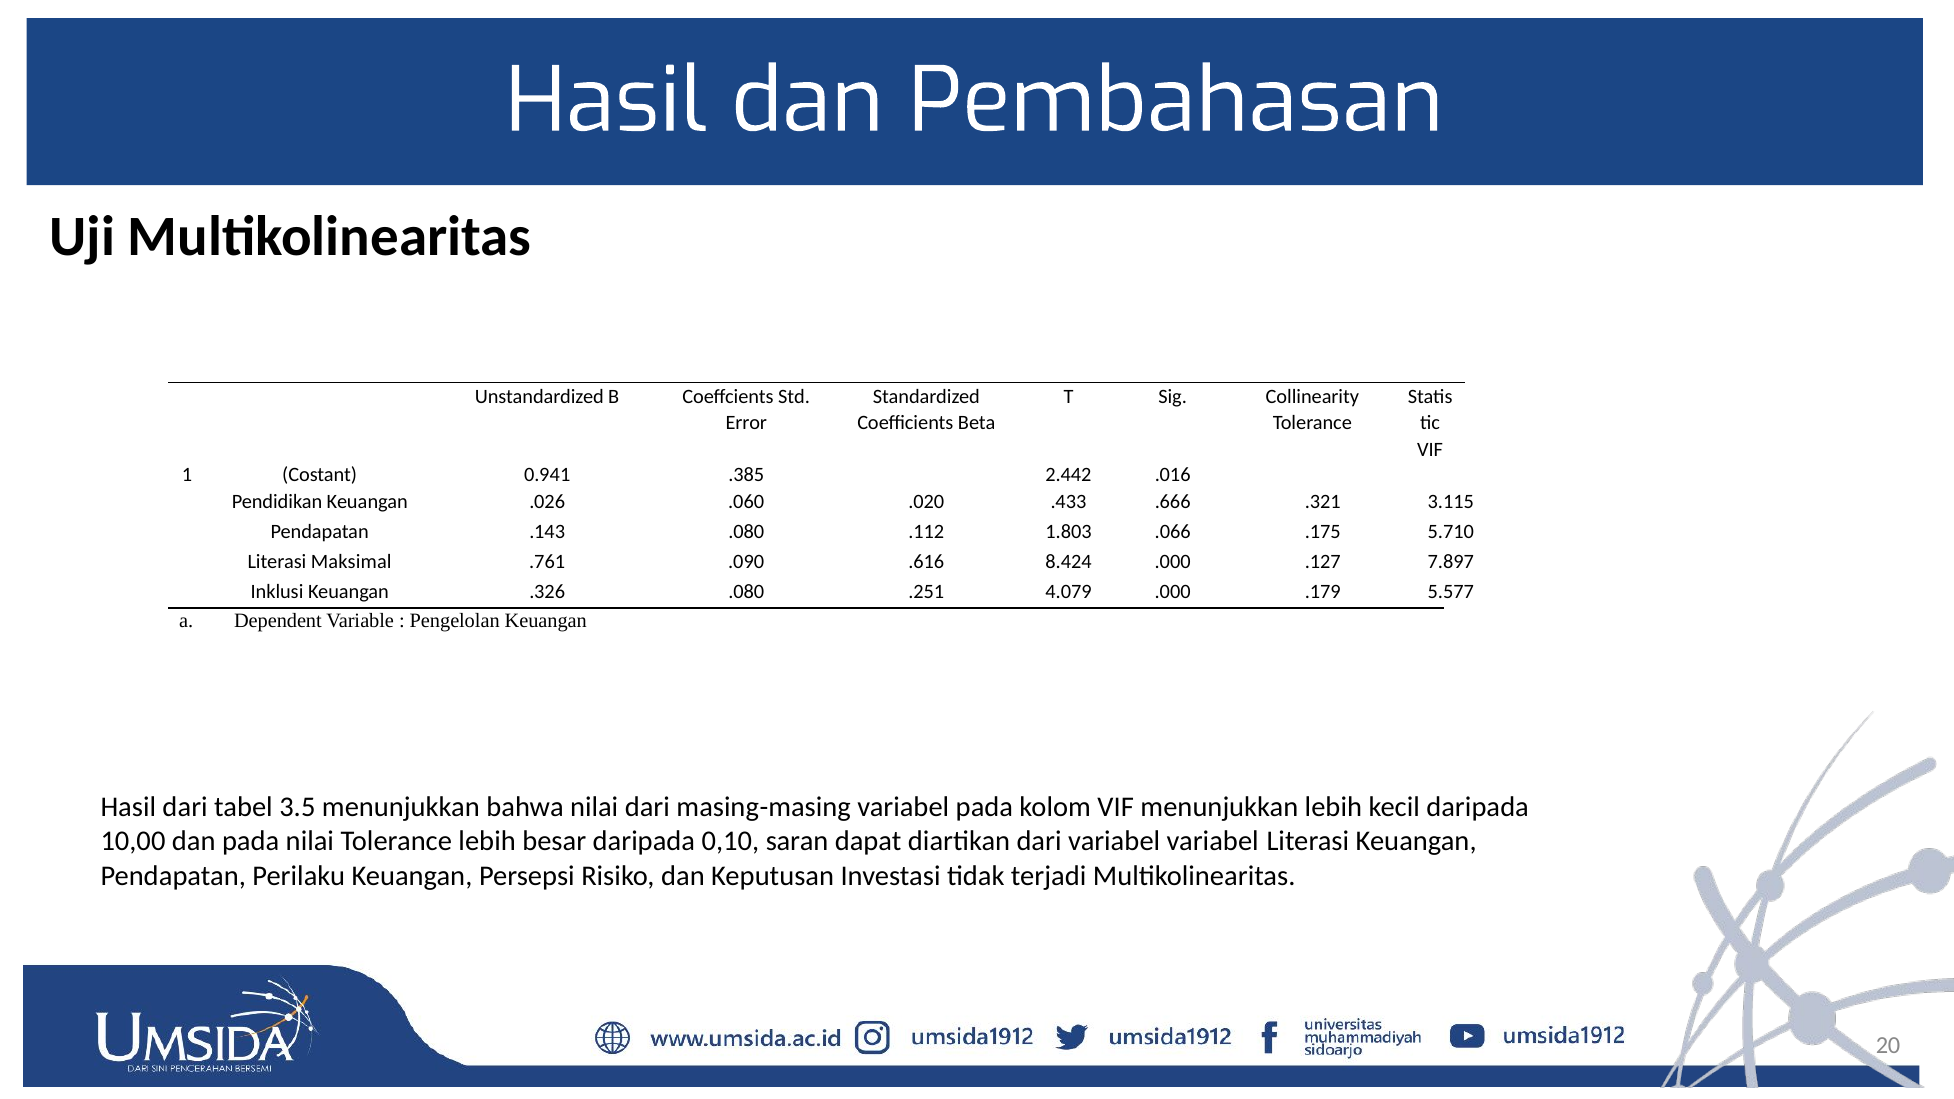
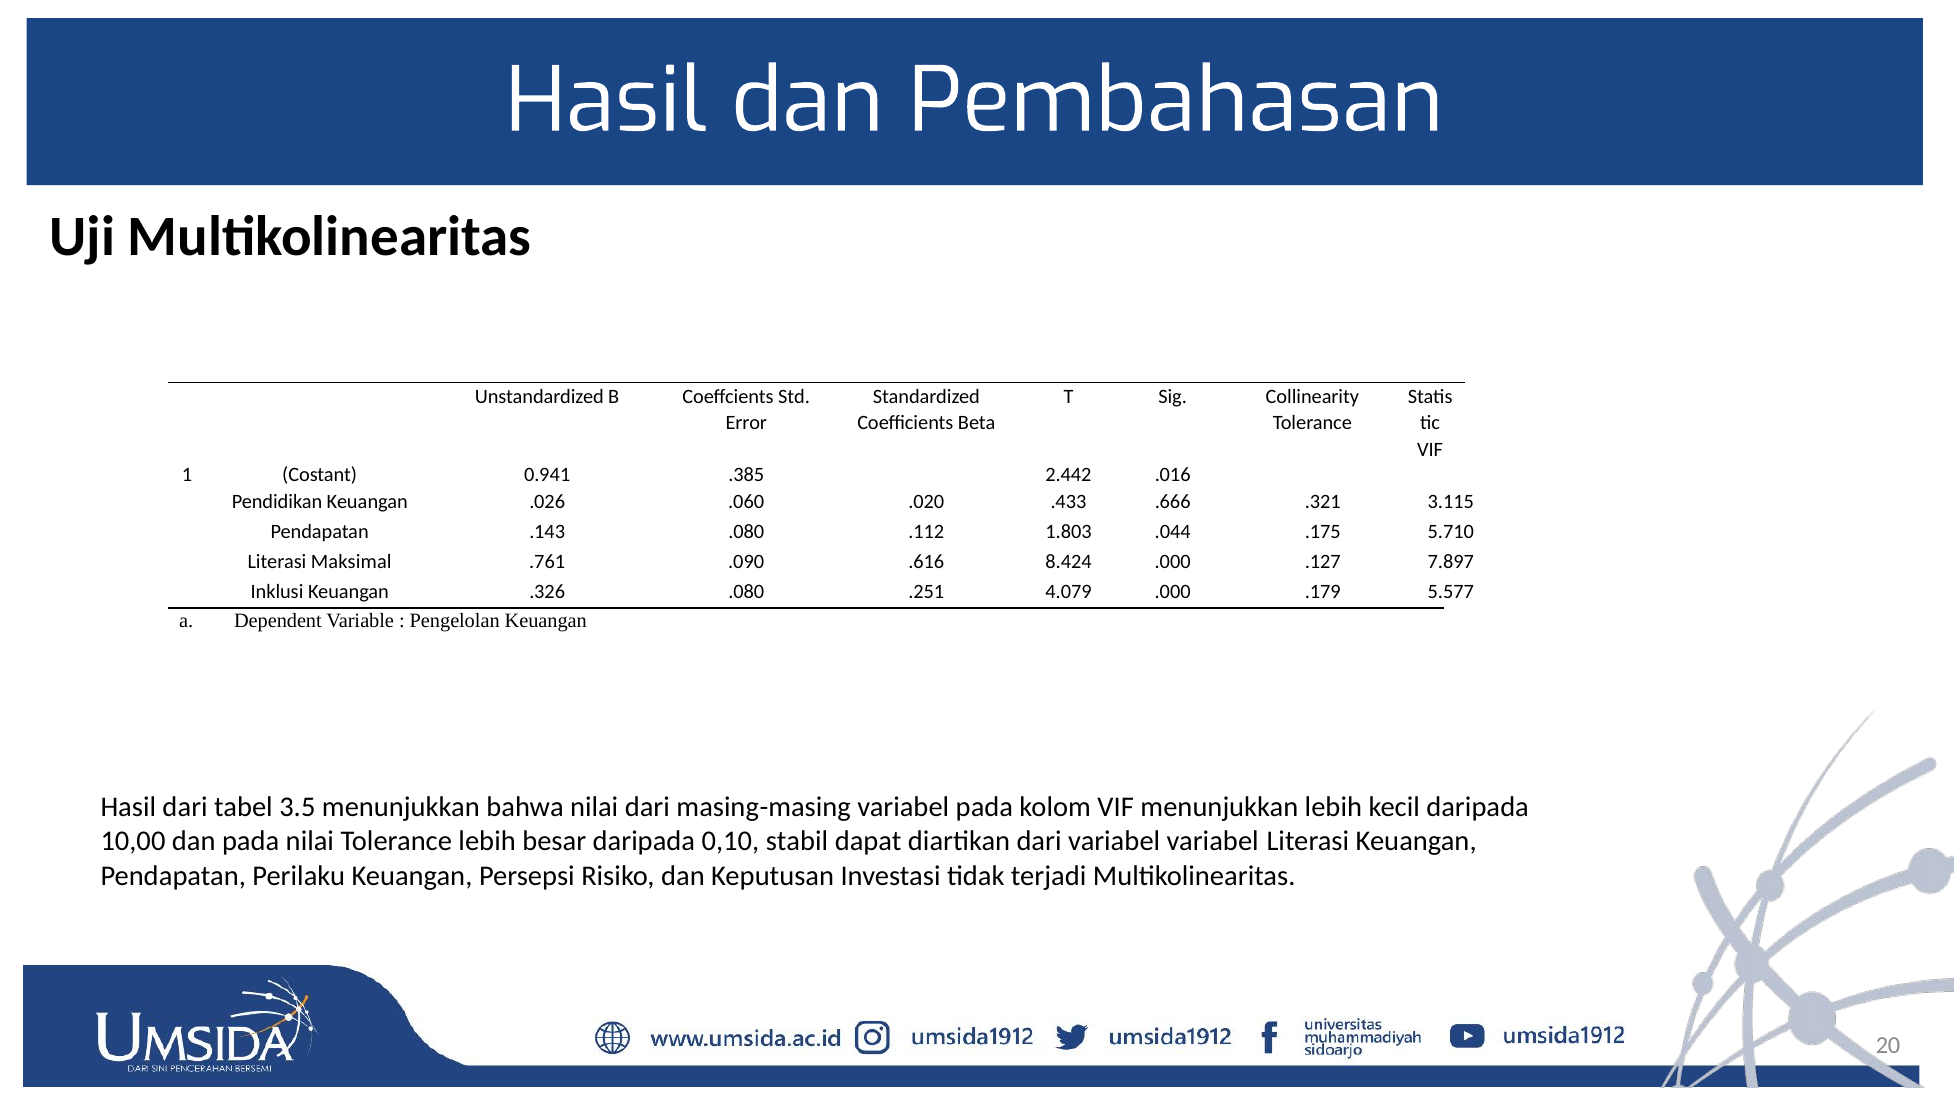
.066: .066 -> .044 (1173, 531)
saran: saran -> stabil (797, 842)
